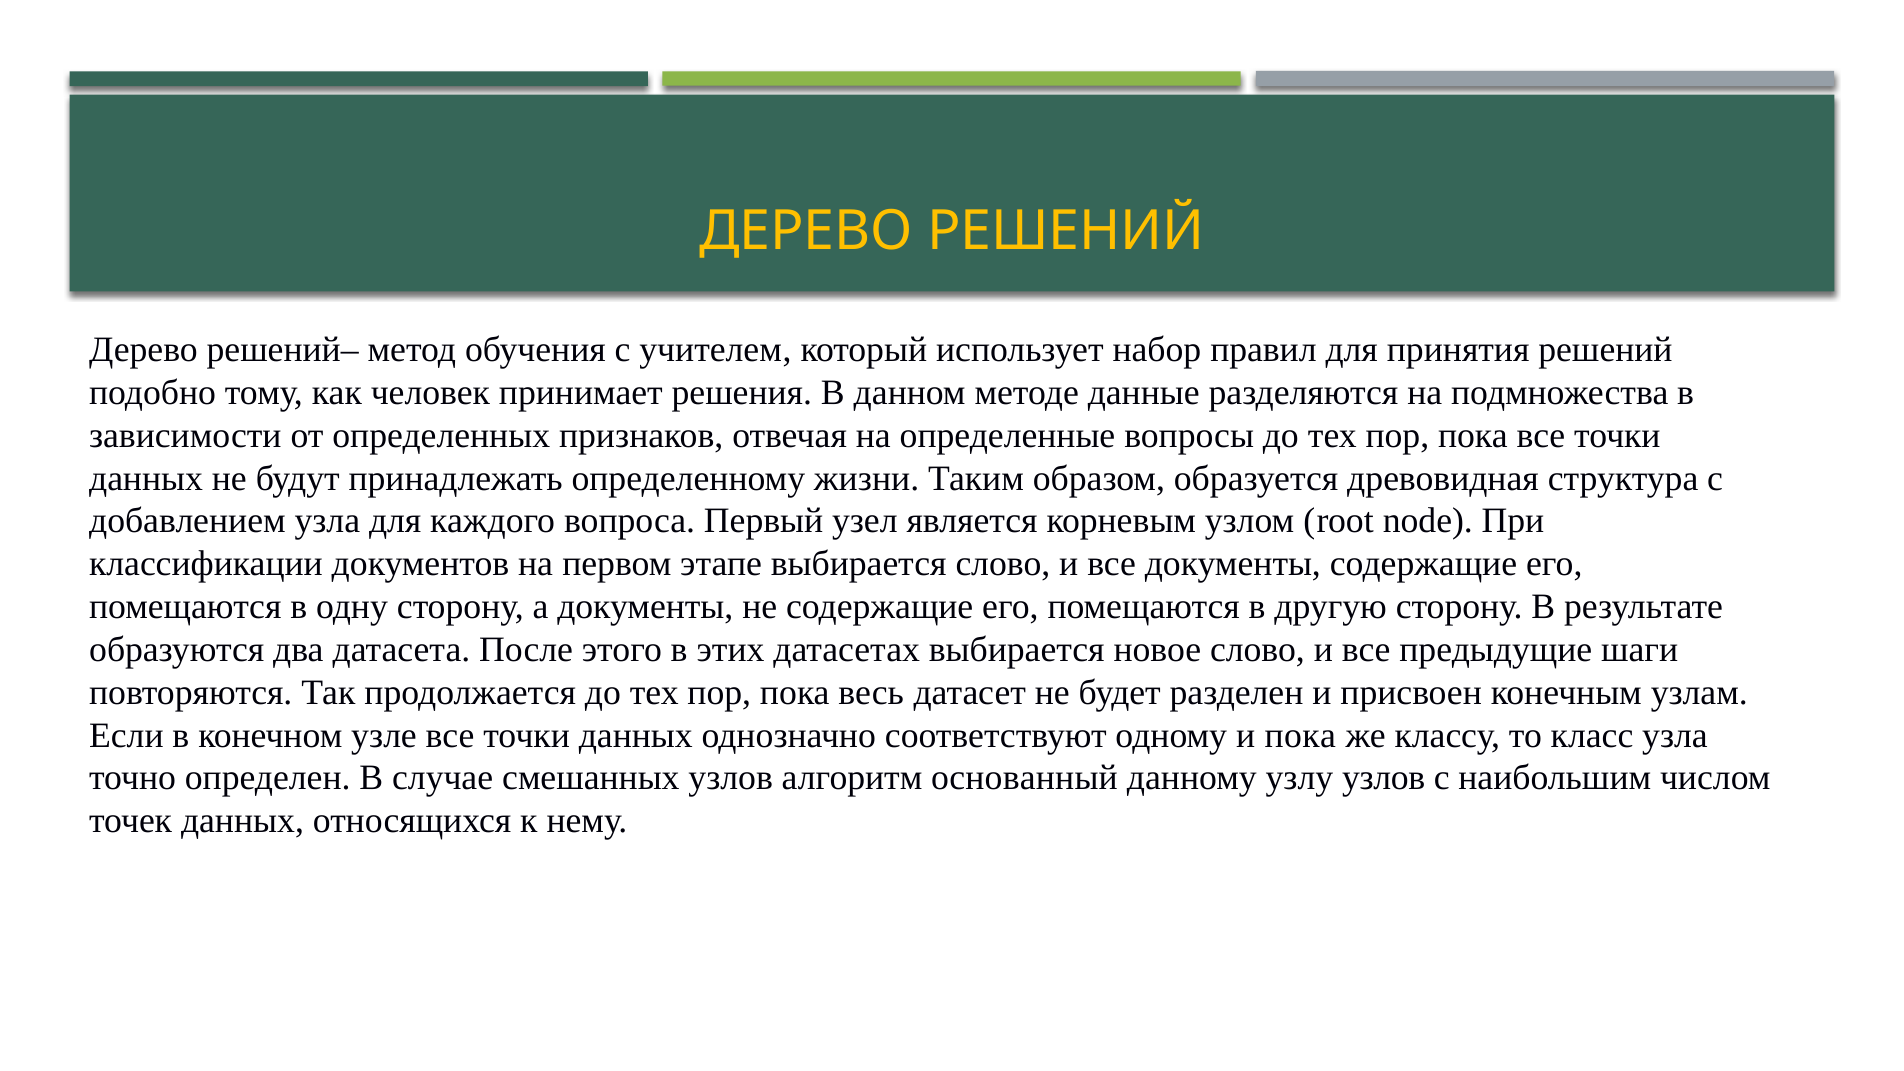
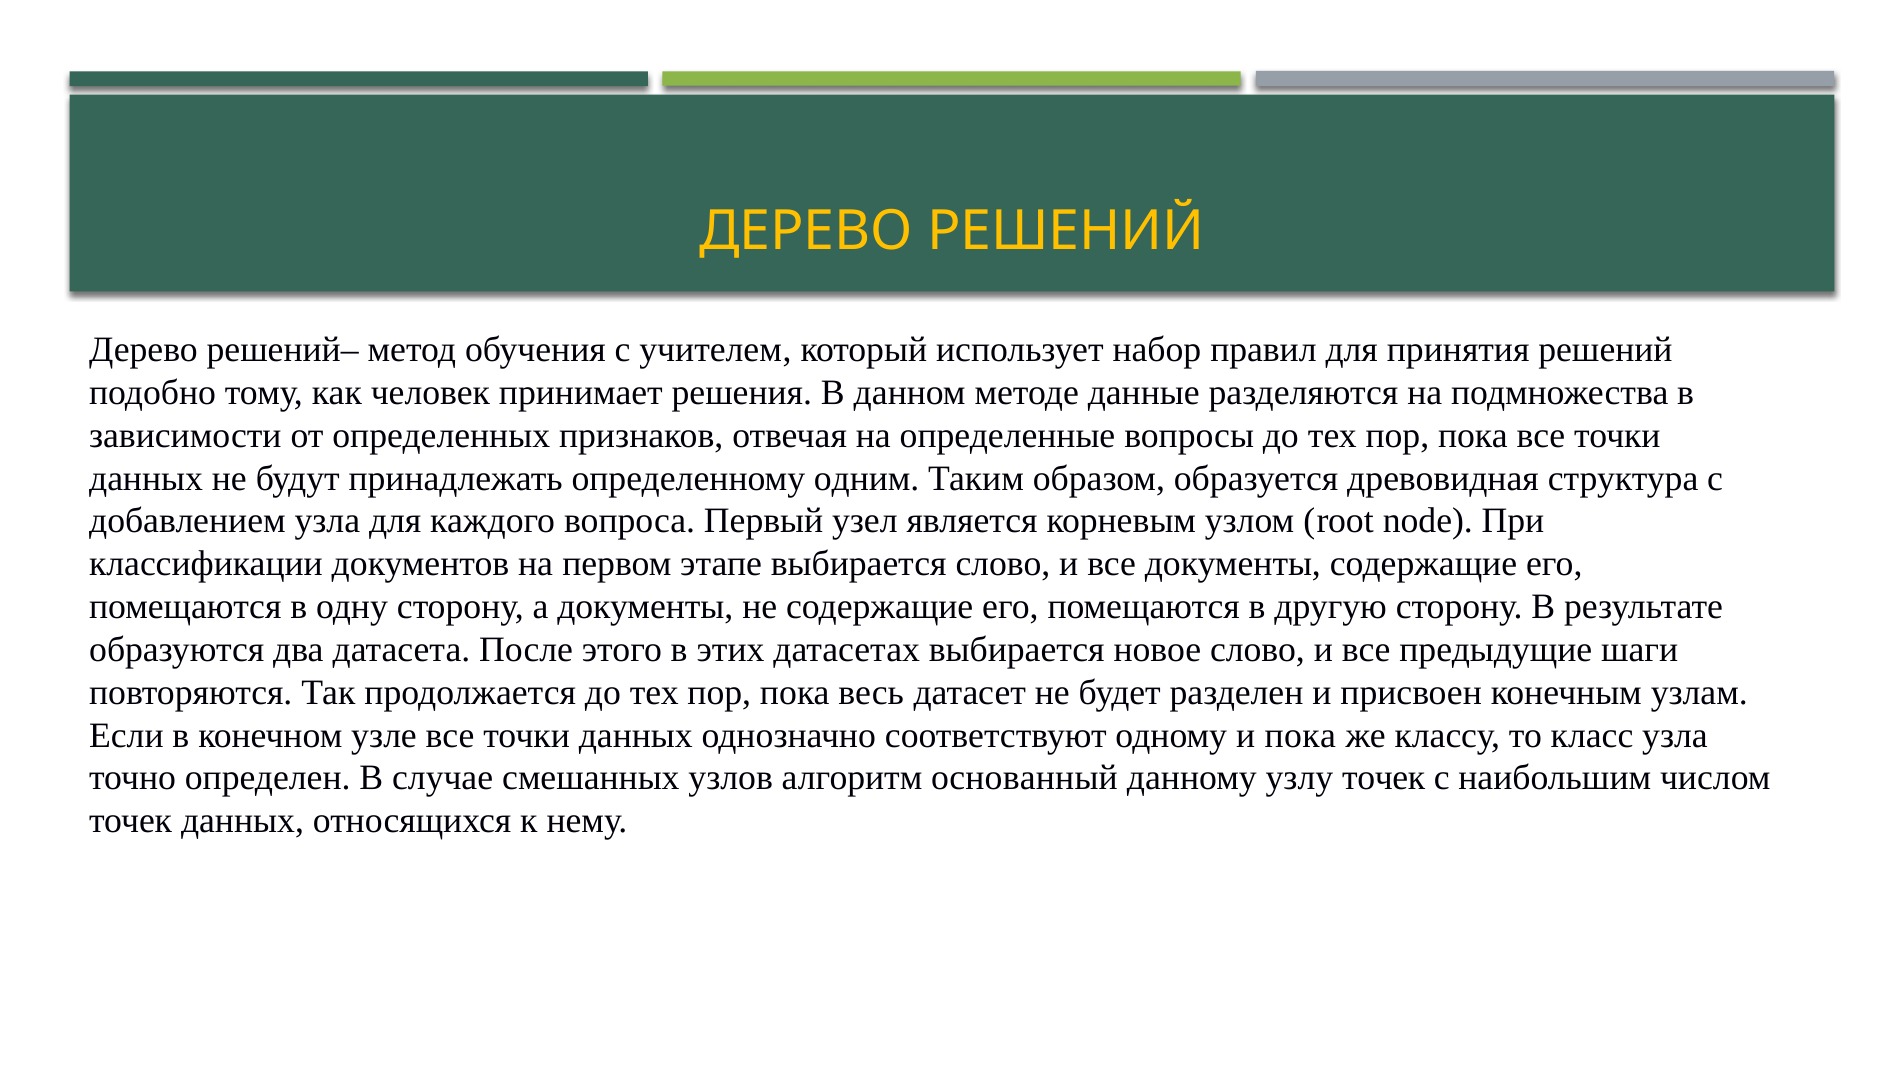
жизни: жизни -> одним (867, 478)
узлу узлов: узлов -> точек (1384, 778)
